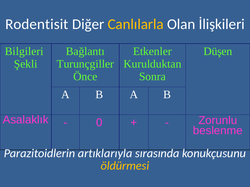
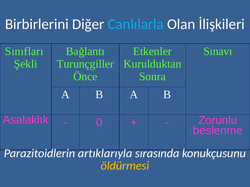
Rodentisit: Rodentisit -> Birbirlerini (37, 24)
Canlılarla colour: yellow -> light blue (136, 24)
Bilgileri: Bilgileri -> Sınıfları (24, 51)
Düşen: Düşen -> Sınavı (218, 51)
